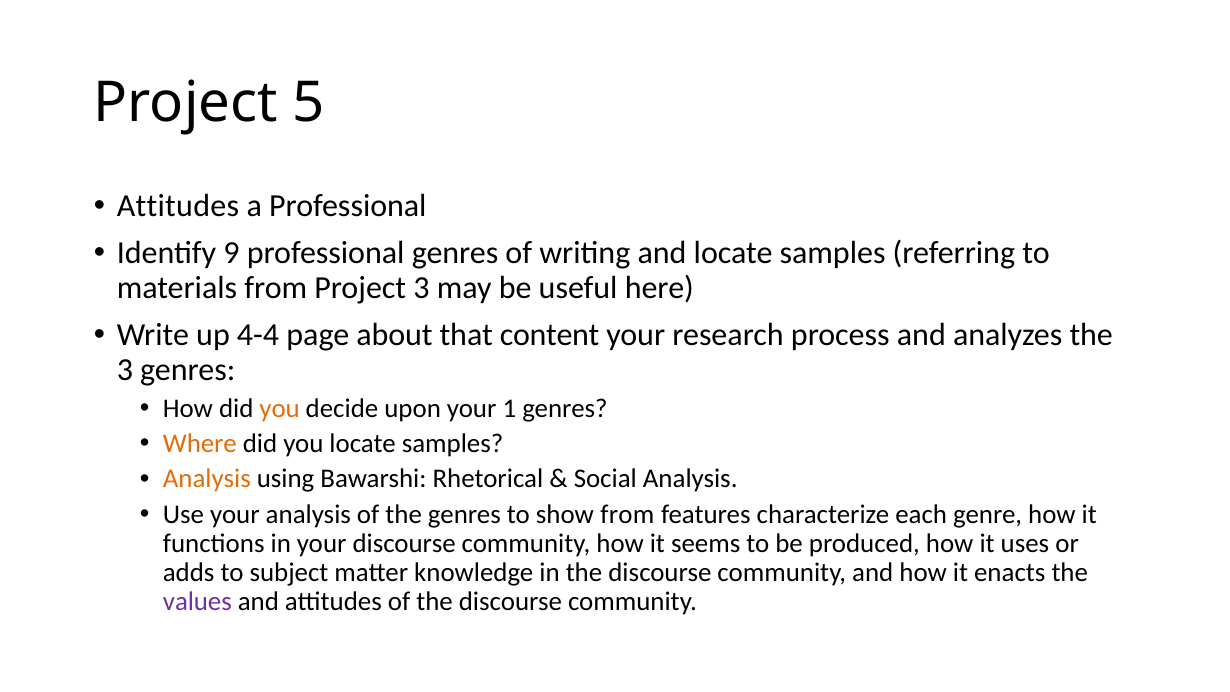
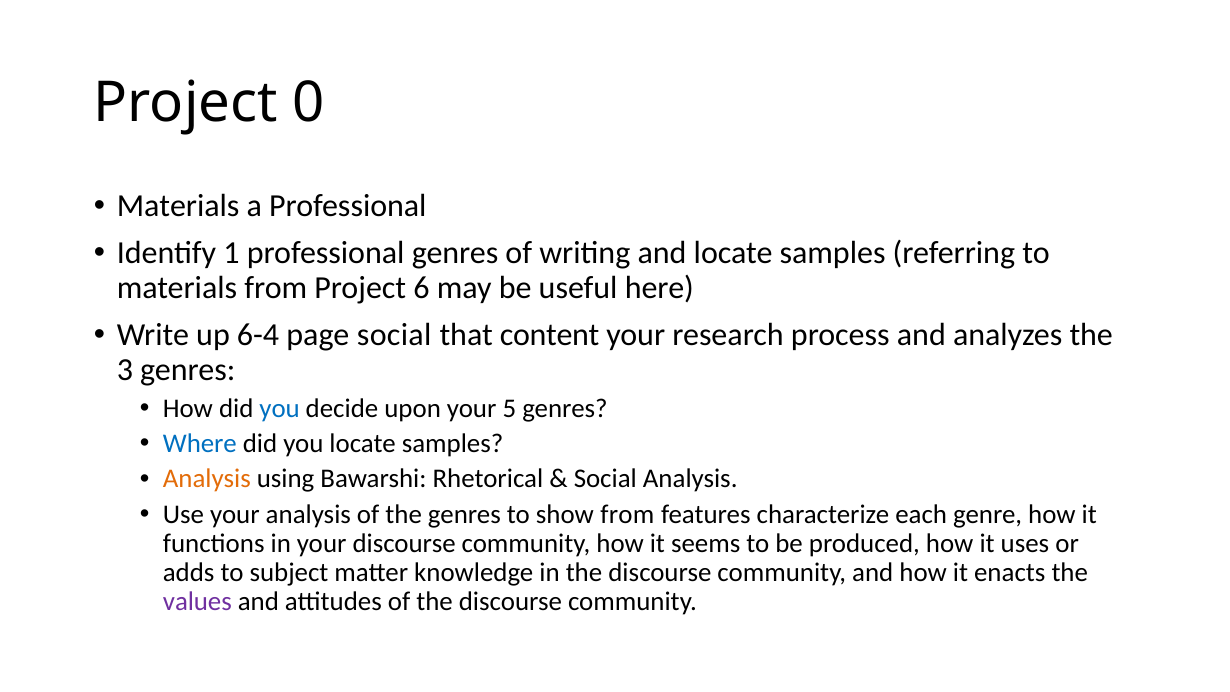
5: 5 -> 0 (309, 103)
Attitudes: Attitudes -> Materials (178, 206)
9: 9 -> 1 (232, 253)
Project 3: 3 -> 6 (421, 288)
4-4: 4-4 -> 6-4 (258, 335)
page about: about -> social (394, 335)
you colour: orange -> blue (280, 408)
1: 1 -> 5 (509, 408)
Where colour: orange -> blue (200, 444)
